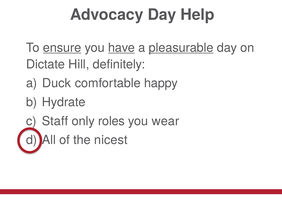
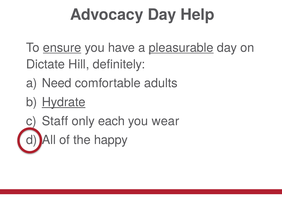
have underline: present -> none (122, 48)
Duck: Duck -> Need (57, 83)
happy: happy -> adults (161, 83)
Hydrate underline: none -> present (64, 102)
roles: roles -> each (111, 121)
nicest: nicest -> happy (111, 140)
